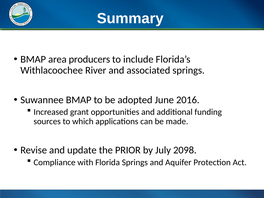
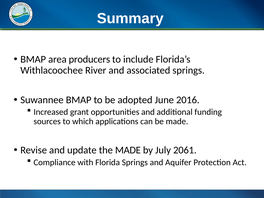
the PRIOR: PRIOR -> MADE (128, 150)
2098: 2098 -> 2061 (185, 150)
